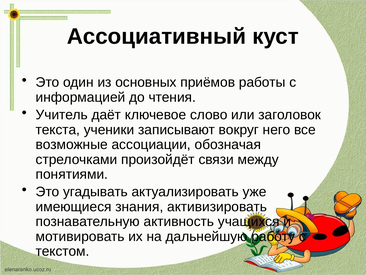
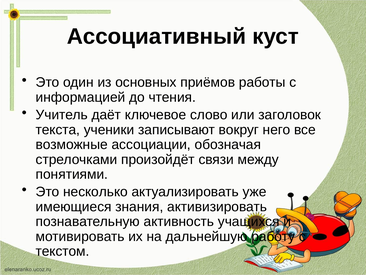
угадывать: угадывать -> несколько (95, 192)
